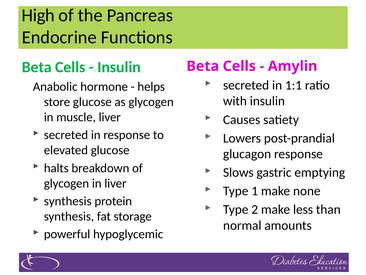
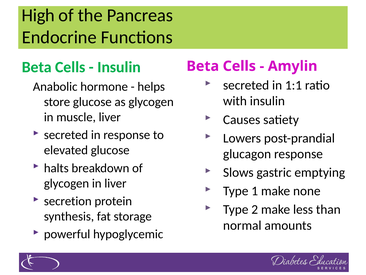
synthesis: synthesis -> secretion (68, 201)
